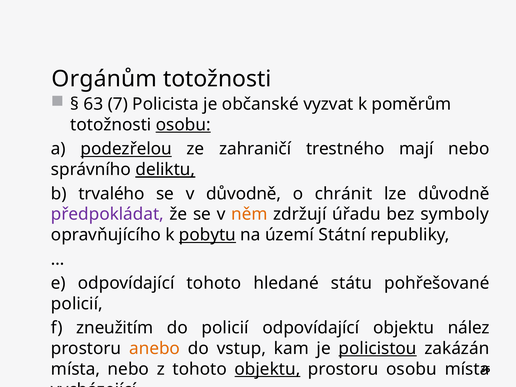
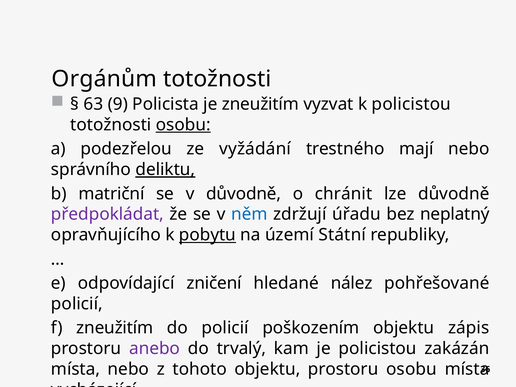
7: 7 -> 9 (118, 104)
je občanské: občanské -> zneužitím (260, 104)
k poměrům: poměrům -> policistou (411, 104)
podezřelou underline: present -> none (126, 149)
zahraničí: zahraničí -> vyžádání (255, 149)
trvalého: trvalého -> matriční (111, 194)
něm colour: orange -> blue (249, 214)
symboly: symboly -> neplatný (455, 214)
odpovídající tohoto: tohoto -> zničení (214, 283)
státu: státu -> nález (352, 283)
policií odpovídající: odpovídající -> poškozením (311, 328)
nález: nález -> zápis (469, 328)
anebo colour: orange -> purple (155, 348)
vstup: vstup -> trvalý (241, 348)
policistou underline: present -> none (378, 348)
objektu underline: present -> none (267, 369)
